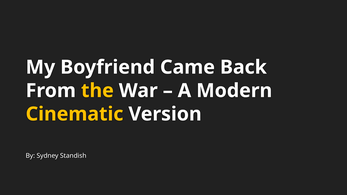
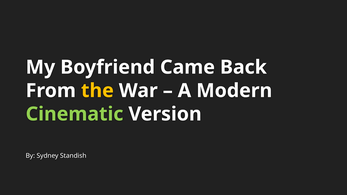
Cinematic colour: yellow -> light green (75, 114)
